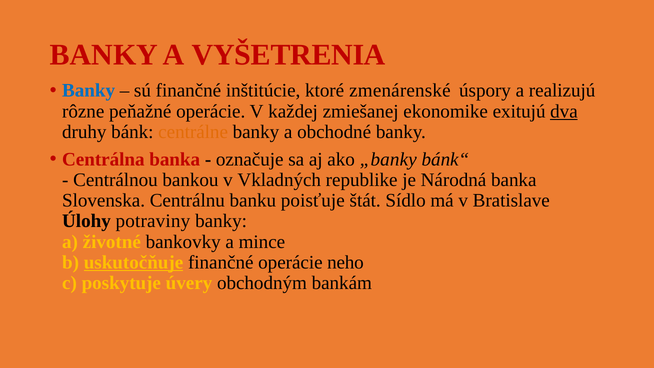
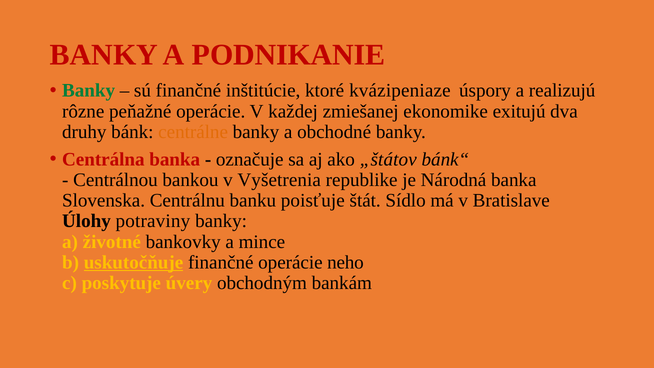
VYŠETRENIA: VYŠETRENIA -> PODNIKANIE (289, 55)
Banky colour: blue -> green (89, 91)
zmenárenské: zmenárenské -> kvázipeniaze (400, 91)
dva underline: present -> none (564, 111)
„banky: „banky -> „štátov (388, 159)
Vkladných: Vkladných -> Vyšetrenia (279, 180)
